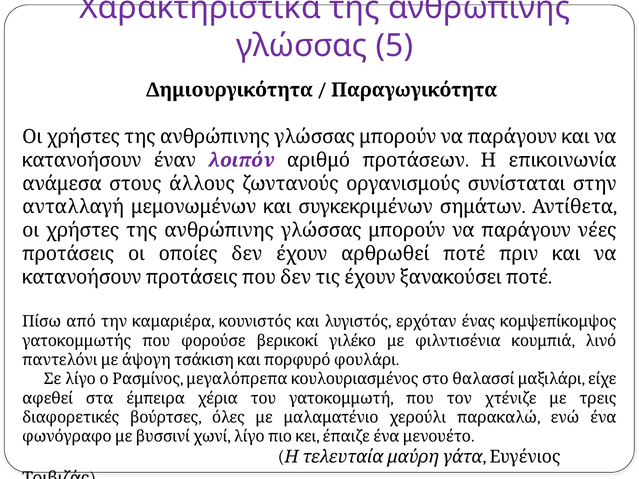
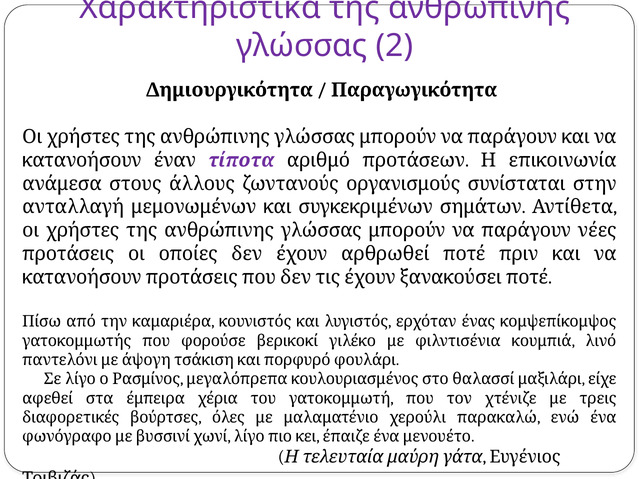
5: 5 -> 2 (394, 46)
λοιπόν: λοιπόν -> τίποτα (241, 160)
